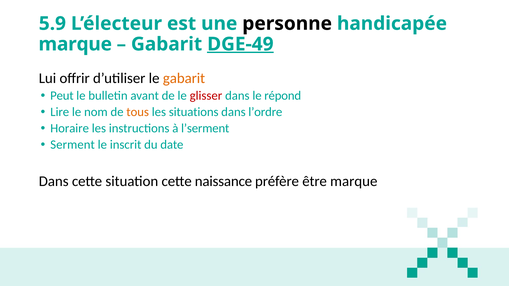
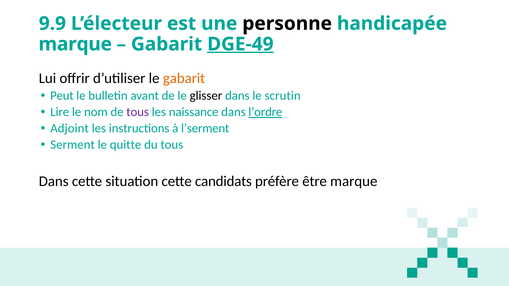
5.9: 5.9 -> 9.9 (52, 24)
glisser colour: red -> black (206, 96)
répond: répond -> scrutin (283, 96)
tous colour: orange -> purple (138, 112)
situations: situations -> naissance (194, 112)
l’ordre underline: none -> present (265, 112)
Horaire: Horaire -> Adjoint (70, 129)
inscrit: inscrit -> quitte (126, 145)
du date: date -> tous (172, 145)
naissance: naissance -> candidats (223, 181)
